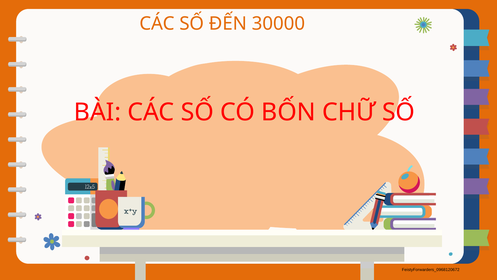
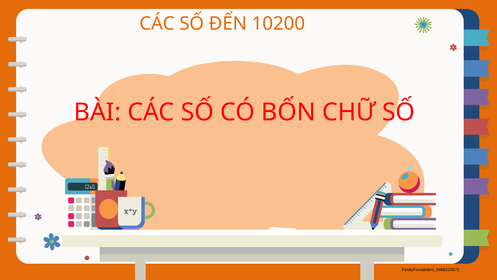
30000: 30000 -> 10200 (279, 24)
